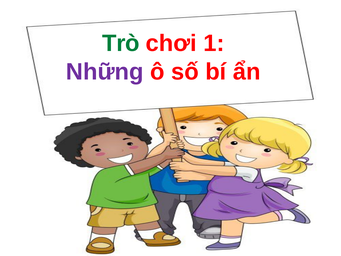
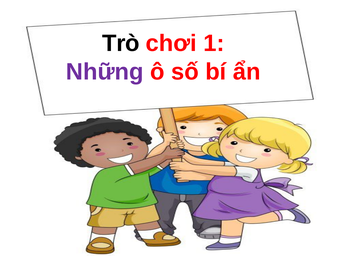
Trò colour: green -> black (121, 43)
